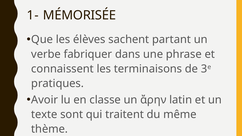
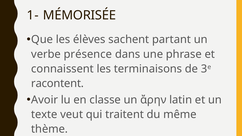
fabriquer: fabriquer -> présence (88, 54)
pratiques: pratiques -> racontent (58, 83)
sont: sont -> veut (72, 115)
